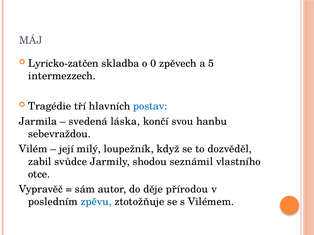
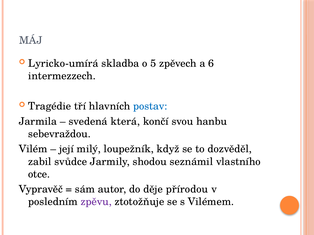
Lyricko-zatčen: Lyricko-zatčen -> Lyricko-umírá (63, 64)
0: 0 -> 5 (153, 64)
5: 5 -> 6 (211, 64)
láska: láska -> která (125, 122)
zpěvu colour: blue -> purple (96, 202)
